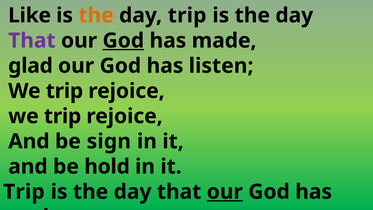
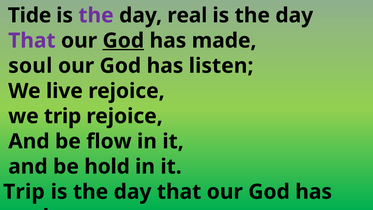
Like: Like -> Tide (30, 15)
the colour: orange -> purple (96, 15)
day trip: trip -> real (187, 15)
glad: glad -> soul (30, 66)
trip: trip -> live (64, 91)
sign: sign -> flow (109, 141)
our underline: present -> none (225, 192)
